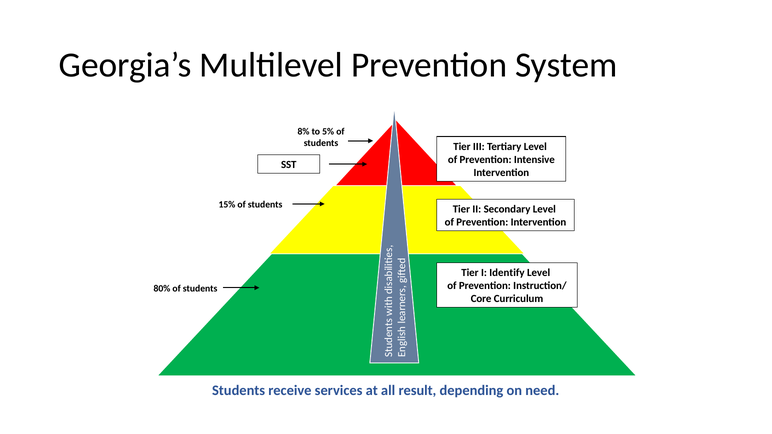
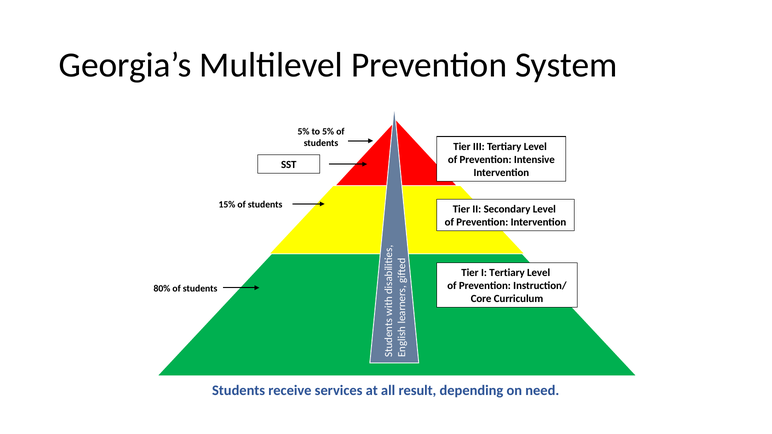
8%: 8% -> 5% (304, 132)
I Identify: Identify -> Tertiary (507, 273)
